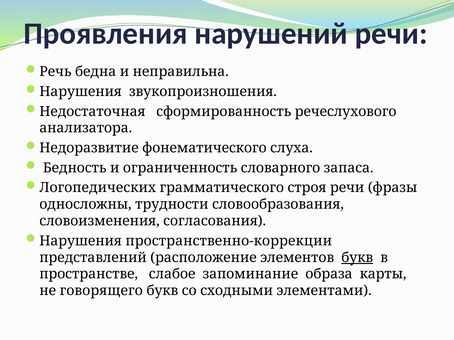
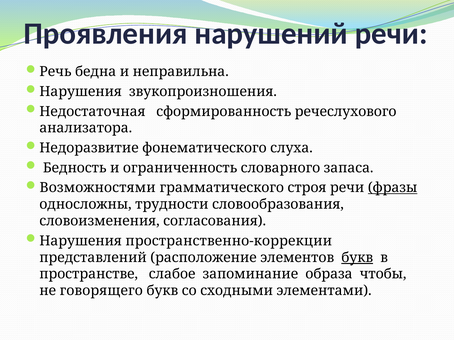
Логопедических: Логопедических -> Возможностями (98, 188)
фразы underline: none -> present (393, 188)
карты: карты -> чтобы (383, 274)
